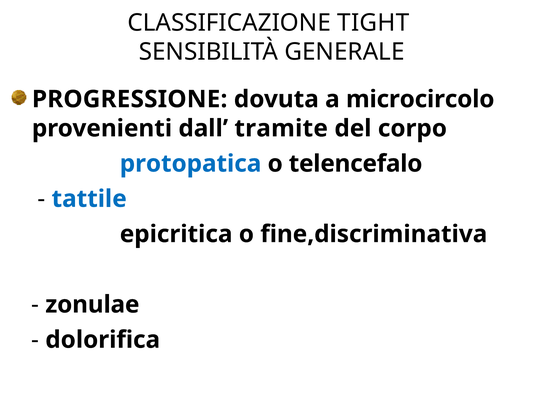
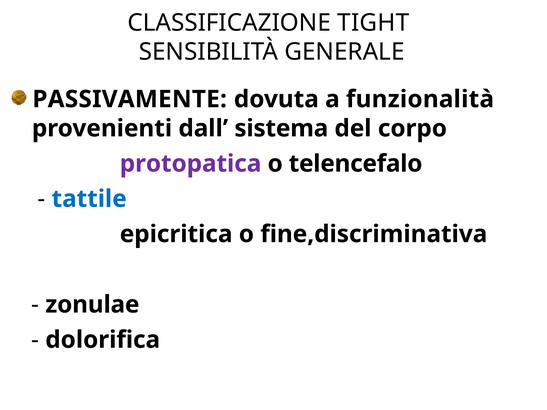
PROGRESSIONE: PROGRESSIONE -> PASSIVAMENTE (130, 99)
microcircolo: microcircolo -> funzionalità (420, 99)
tramite: tramite -> sistema (281, 128)
protopatica colour: blue -> purple (191, 164)
